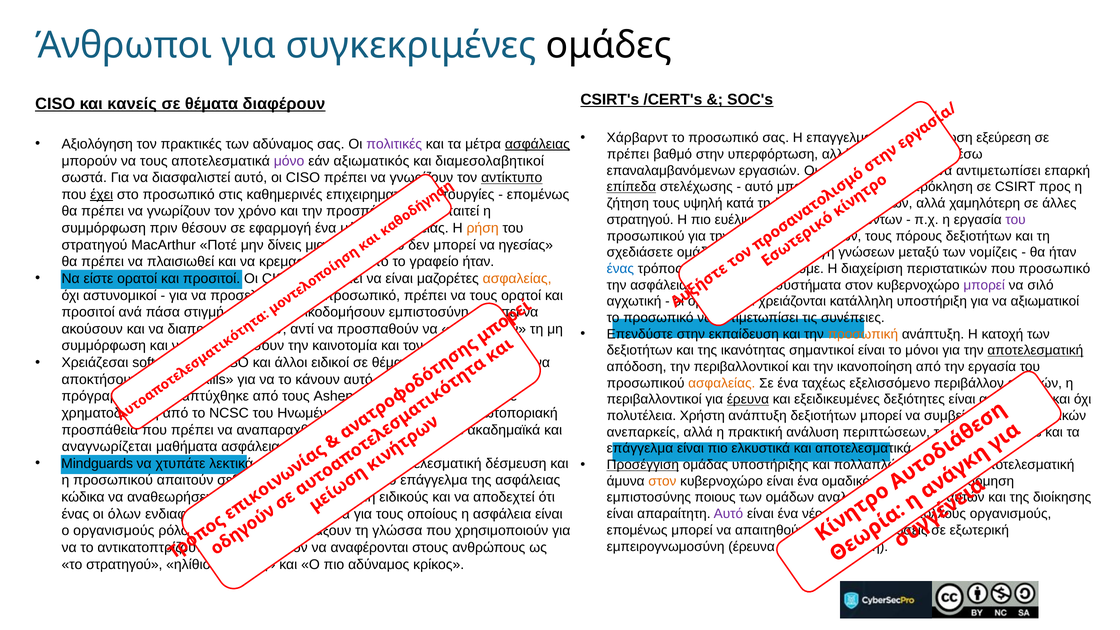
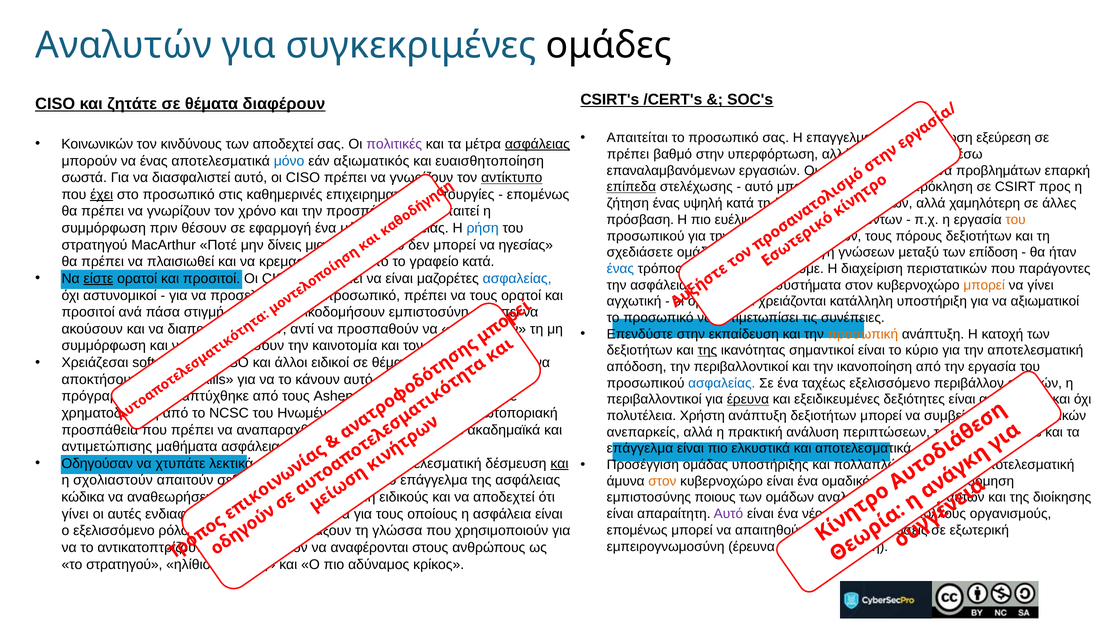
Άνθρωποι: Άνθρωποι -> Αναλυτών (124, 45)
κανείς: κανείς -> ζητάτε (132, 104)
Χάρβαρντ: Χάρβαρντ -> Απαιτείται (637, 138)
Αξιολόγηση: Αξιολόγηση -> Κοινωνικών (97, 144)
πρακτικές: πρακτικές -> κινδύνους (191, 144)
των αδύναμος: αδύναμος -> αποδεχτεί (283, 144)
μπορούν να τους: τους -> ένας (154, 161)
μόνο colour: purple -> blue (289, 161)
διαμεσολαβητικοί: διαμεσολαβητικοί -> ευαισθητοποίηση (490, 161)
αντιμετωπίσει: αντιμετωπίσει -> προβλημάτων (999, 171)
ζήτηση τους: τους -> ένας (666, 203)
στρατηγού: στρατηγού -> πρόσβαση (640, 220)
του colour: purple -> orange (1016, 220)
ρήση colour: orange -> blue (483, 228)
νομίζεις: νομίζεις -> επίδοση (994, 252)
ήταν: ήταν -> κατά (478, 262)
που προσωπικό: προσωπικό -> παράγοντες (1055, 269)
είστε underline: none -> present (98, 279)
ασφαλείας colour: orange -> blue (517, 279)
μπορεί colour: purple -> orange (984, 285)
να σιλό: σιλό -> γίνει (1041, 285)
της underline: none -> present (707, 350)
μόνοι: μόνοι -> κύριο (922, 350)
αποτελεσματική underline: present -> none (1035, 350)
ασφαλείας colour: orange -> blue (722, 383)
αναγνωρίζεται: αναγνωρίζεται -> αντιμετώπισης (107, 447)
Mindguards: Mindguards -> Οδηγούσαν (97, 464)
και underline: none -> present (559, 464)
Προσέγγιση underline: present -> none (643, 465)
η προσωπικού: προσωπικού -> σχολιαστούν (113, 480)
ένας: ένας -> γίνει (75, 514)
όλων: όλων -> αυτές (125, 514)
ο οργανισμούς: οργανισμούς -> εξελισσόμενο (114, 531)
